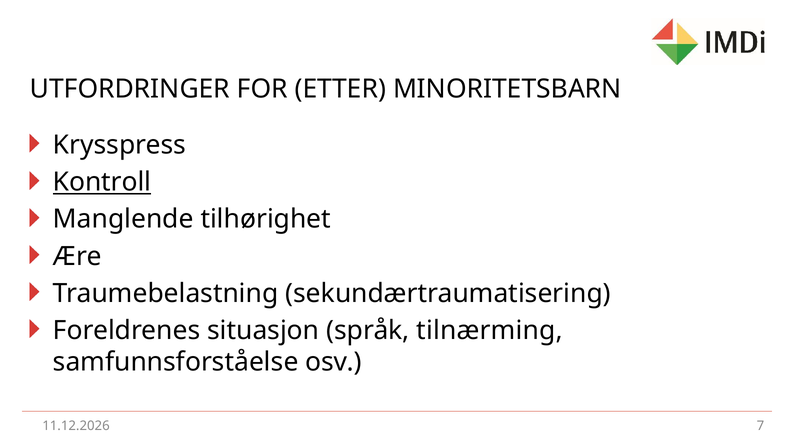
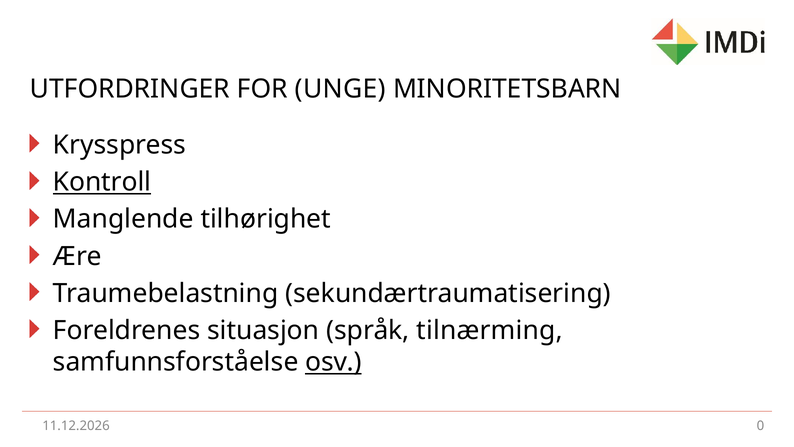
ETTER: ETTER -> UNGE (340, 89)
osv underline: none -> present (333, 362)
7: 7 -> 0 (761, 426)
